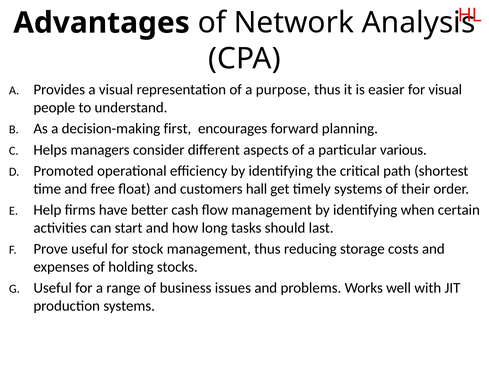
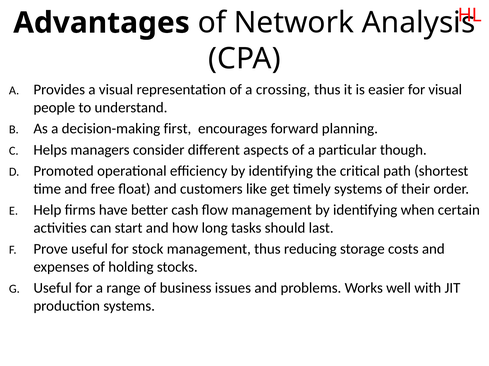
purpose: purpose -> crossing (283, 90)
various: various -> though (403, 150)
hall: hall -> like (256, 189)
